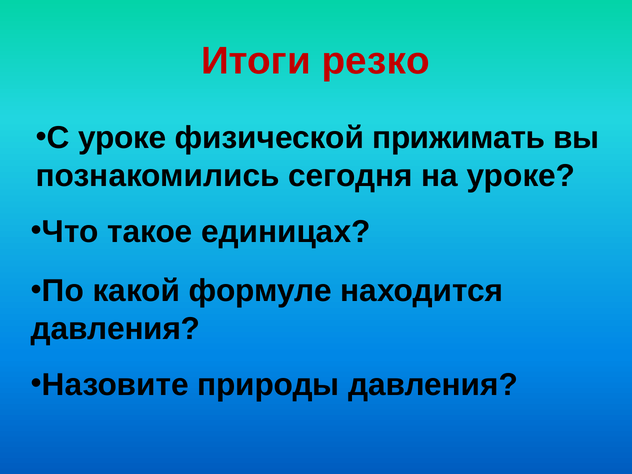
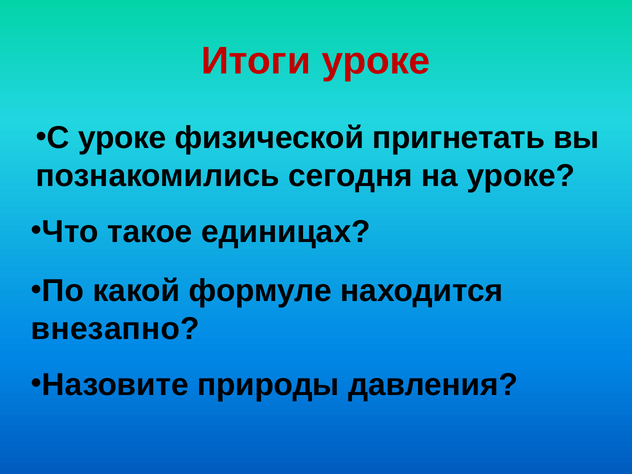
Итоги резко: резко -> уроке (376, 61)
прижимать: прижимать -> пригнетать (459, 138)
давления: давления -> внезапно (115, 329)
